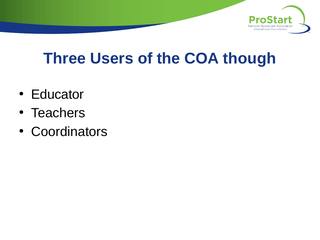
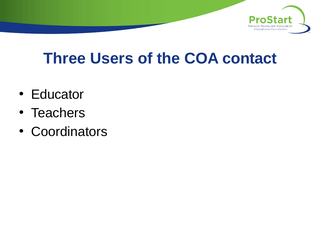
though: though -> contact (250, 58)
